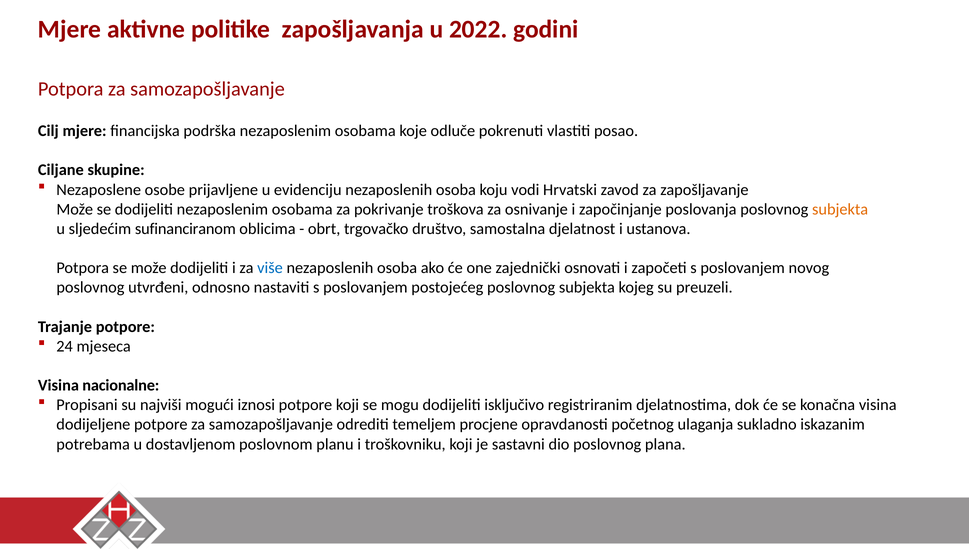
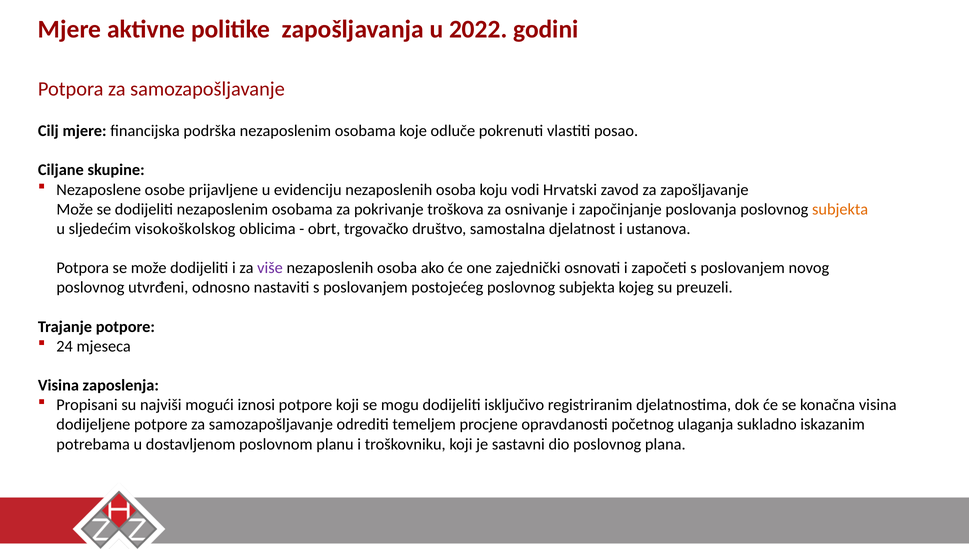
sufinanciranom: sufinanciranom -> visokoškolskog (185, 229)
više colour: blue -> purple (270, 268)
nacionalne: nacionalne -> zaposlenja (121, 386)
